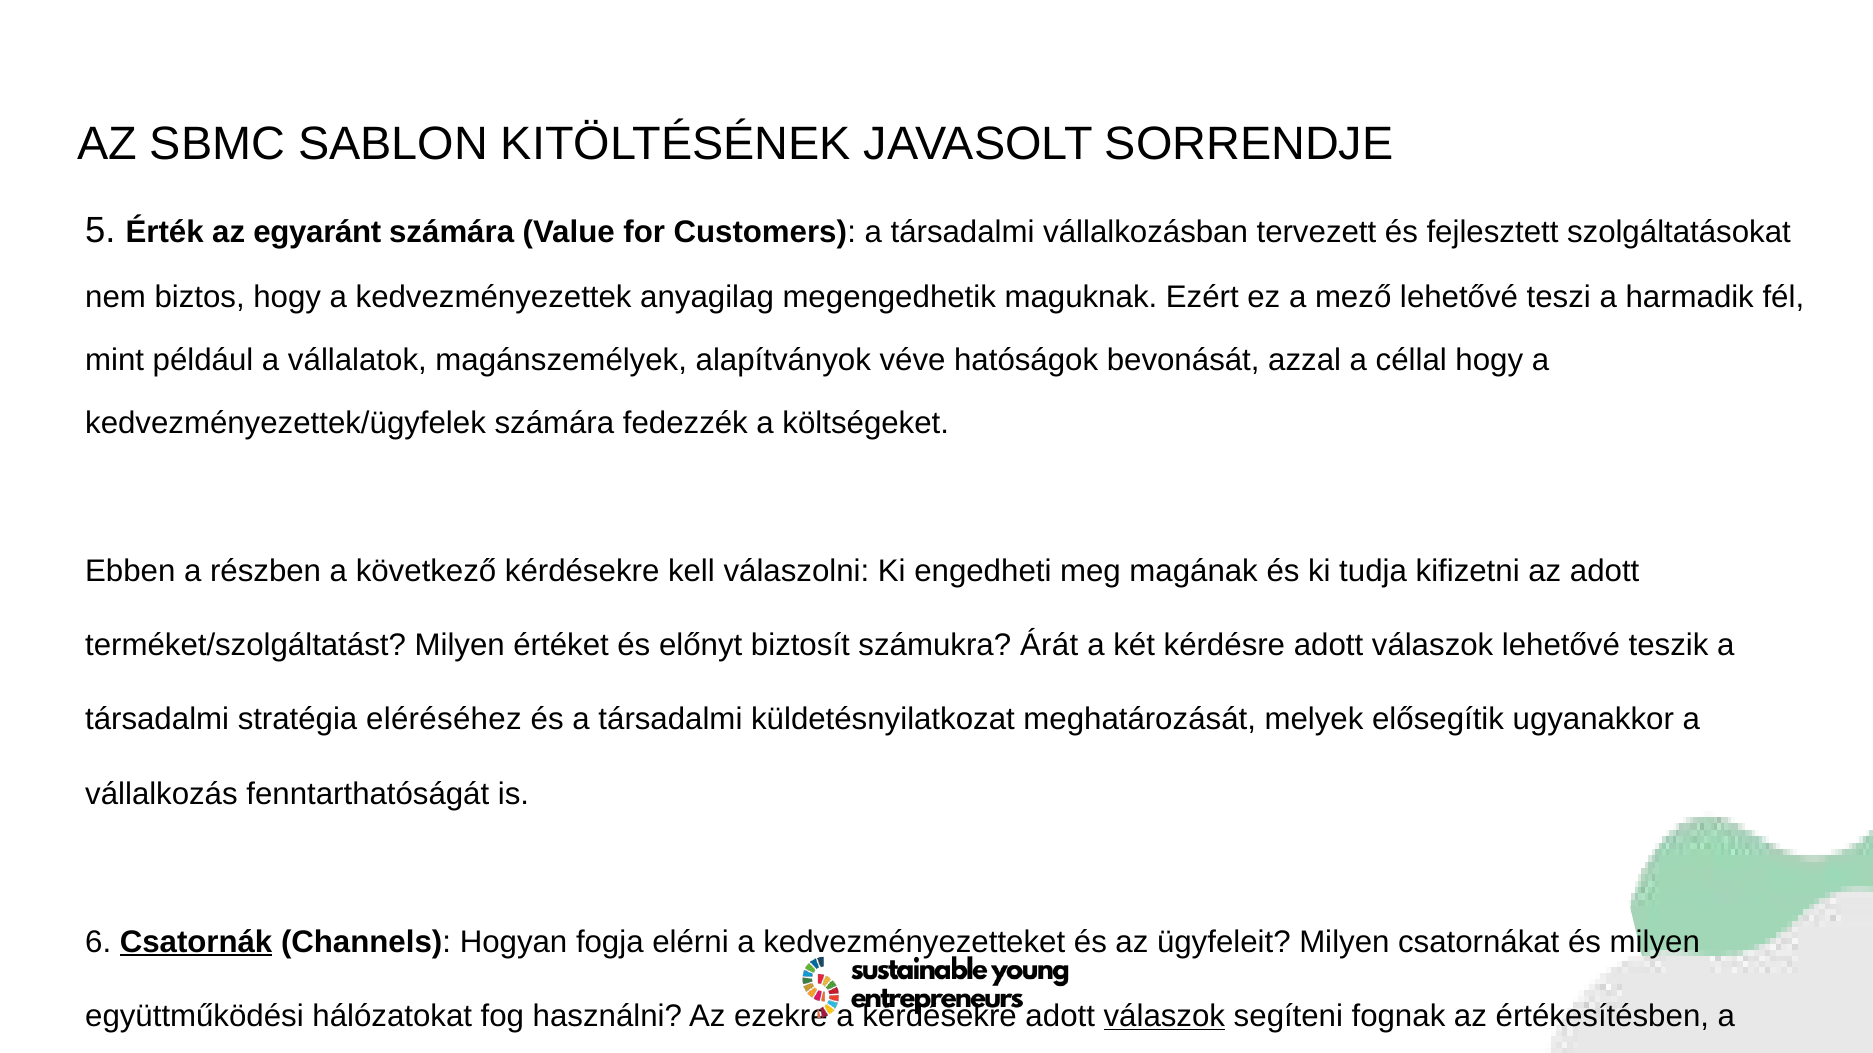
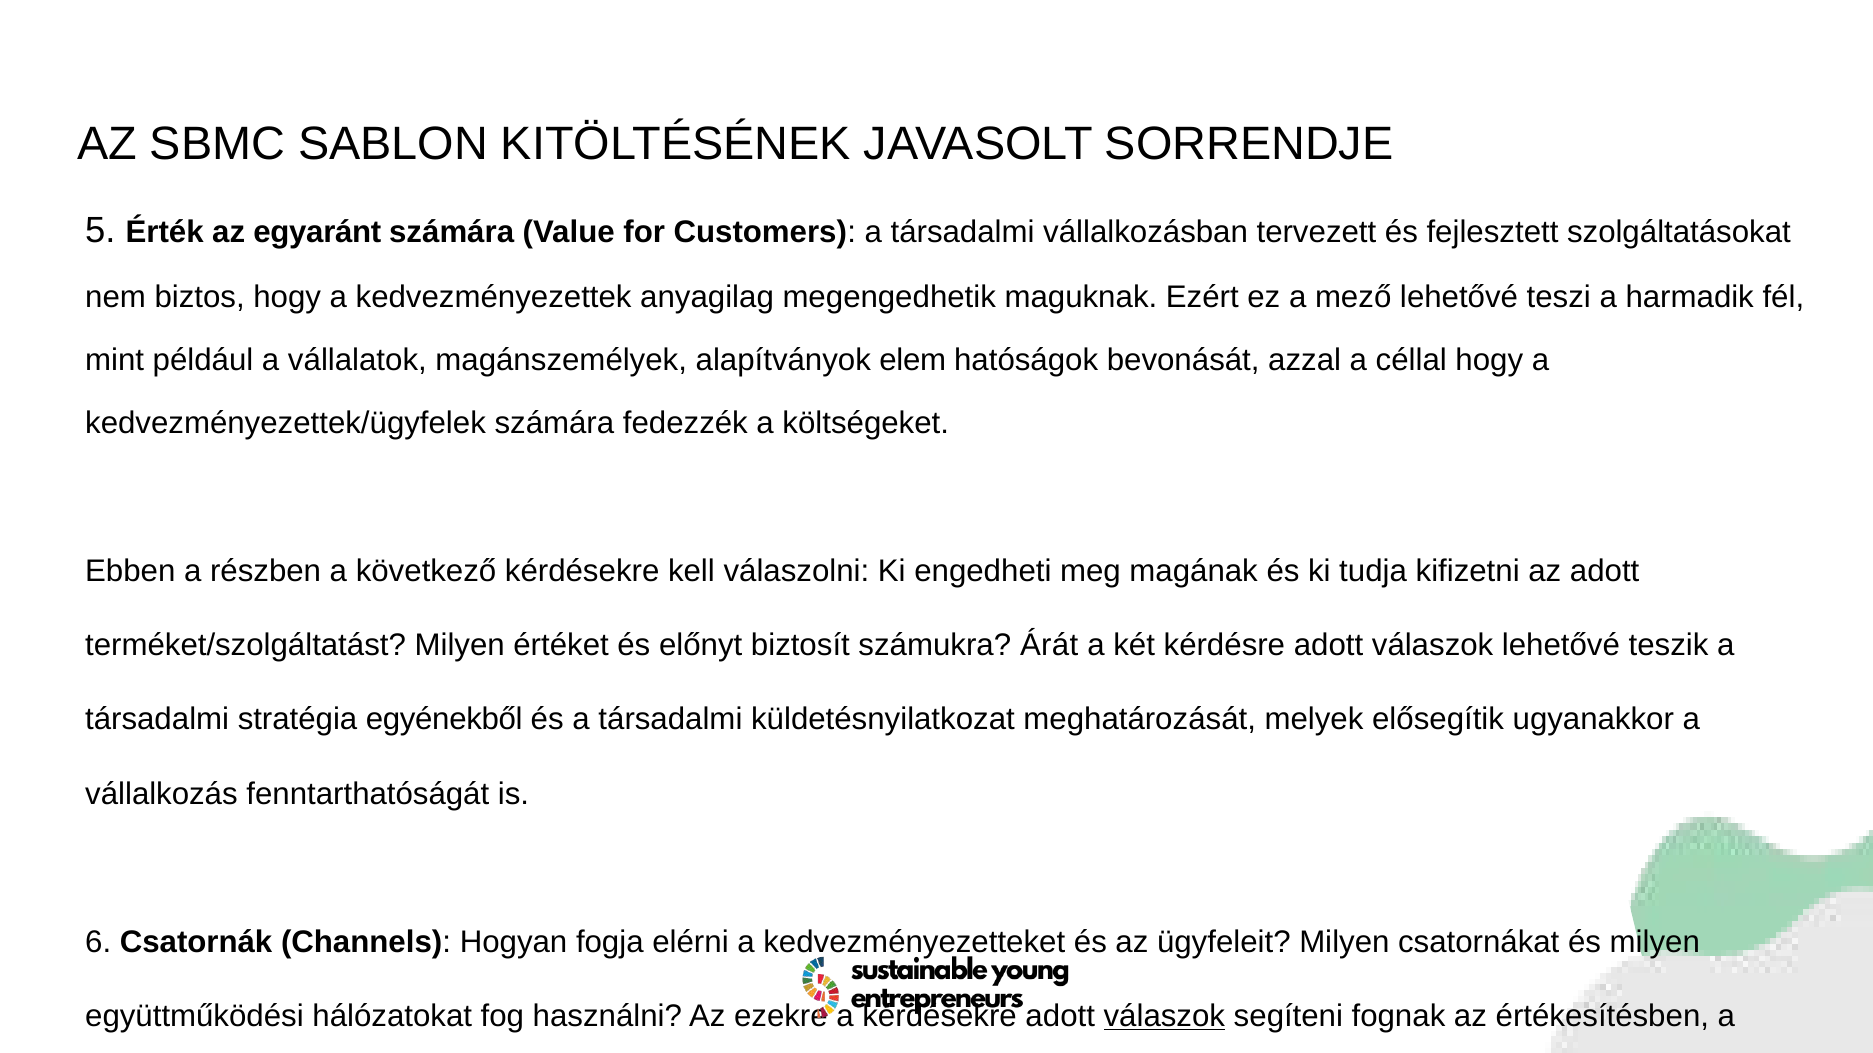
véve: véve -> elem (913, 360)
eléréséhez: eléréséhez -> egyénekből (444, 720)
Csatornák underline: present -> none (196, 942)
